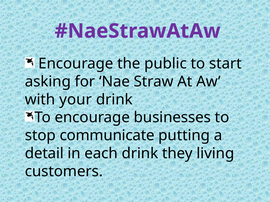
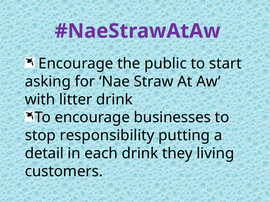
your: your -> litter (76, 100)
communicate: communicate -> responsibility (107, 136)
